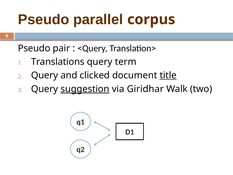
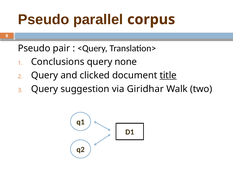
Translations: Translations -> Conclusions (58, 62)
term: term -> none (126, 62)
suggestion underline: present -> none (85, 89)
